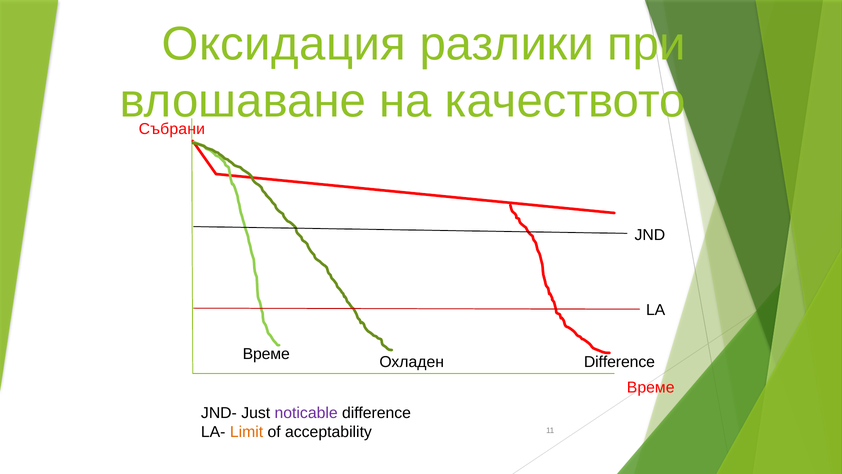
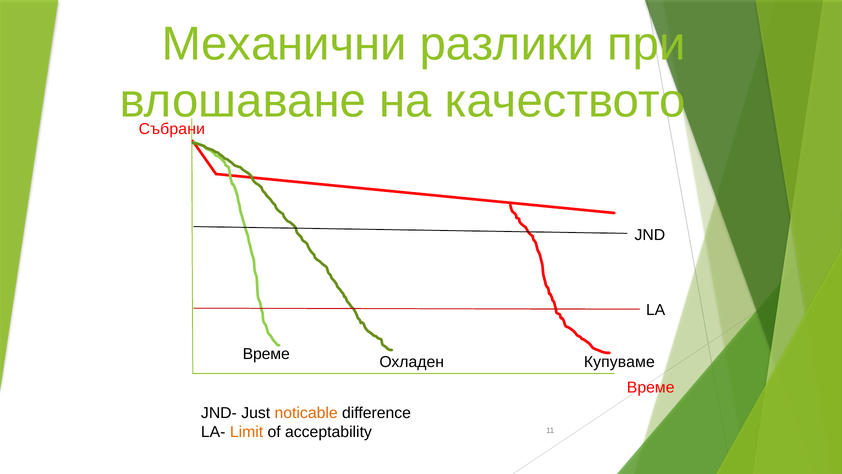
Оксидация: Оксидация -> Механични (284, 44)
Охладен Difference: Difference -> Купуваме (619, 362)
noticable colour: purple -> orange (306, 413)
